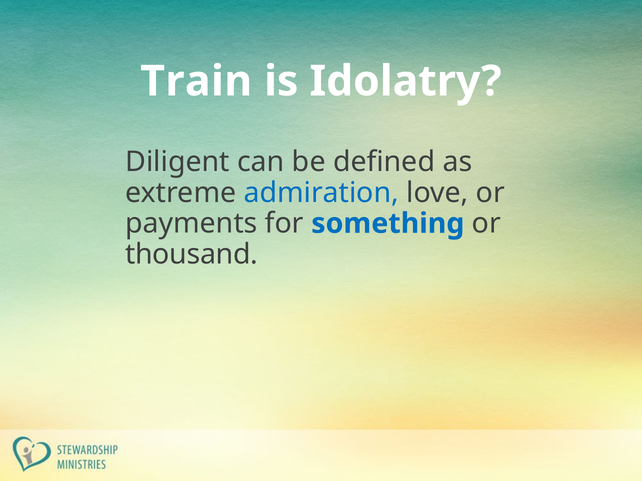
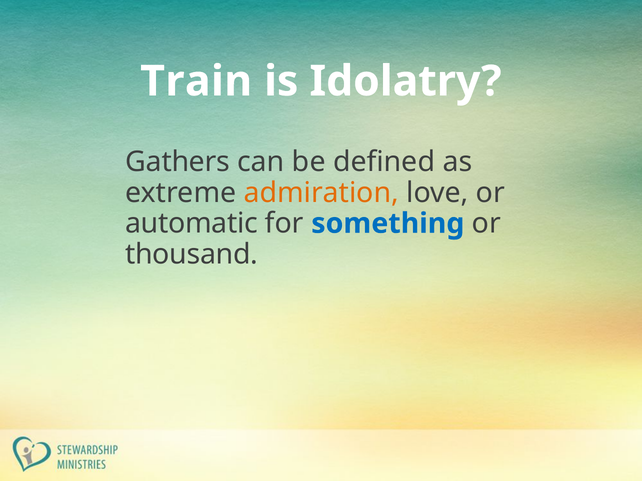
Diligent: Diligent -> Gathers (178, 162)
admiration colour: blue -> orange (321, 193)
payments: payments -> automatic (191, 224)
